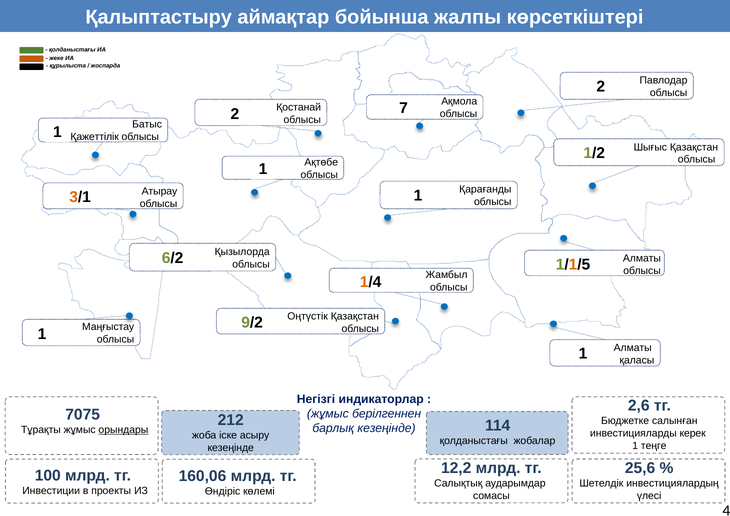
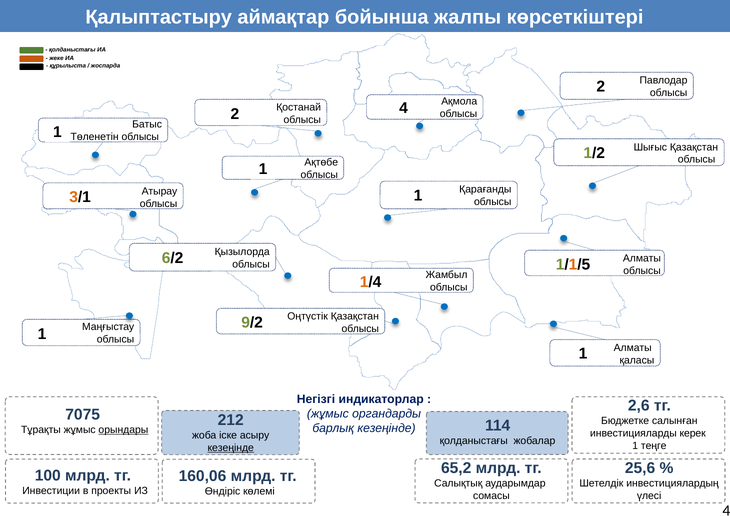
2 7: 7 -> 4 (404, 108)
Қажеттілік: Қажеттілік -> Төленетін (95, 137)
берілгеннен: берілгеннен -> органдарды (387, 414)
кезеңінде underline: none -> present (231, 448)
12,2: 12,2 -> 65,2 (456, 468)
